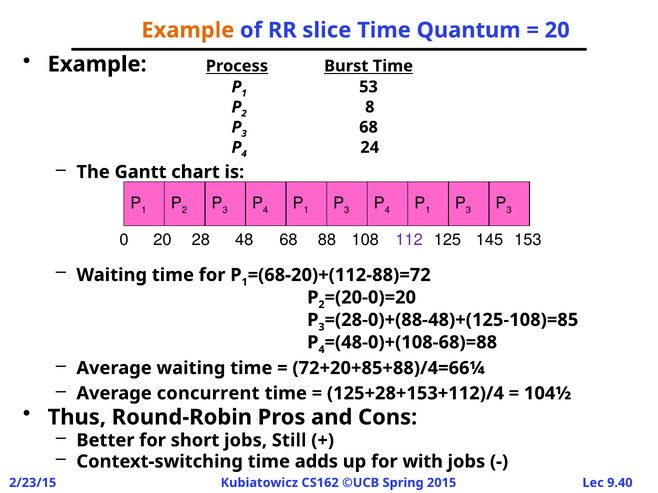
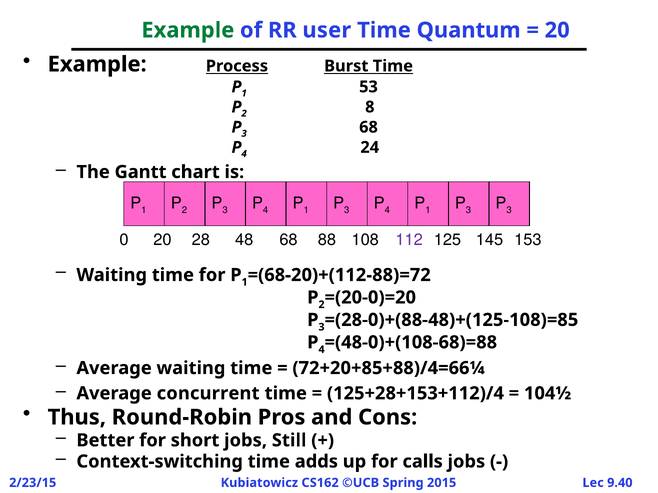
Example colour: orange -> green (188, 30)
slice: slice -> user (327, 30)
with: with -> calls (423, 462)
